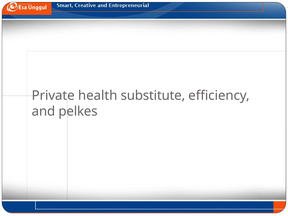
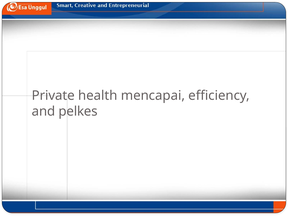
substitute: substitute -> mencapai (153, 96)
